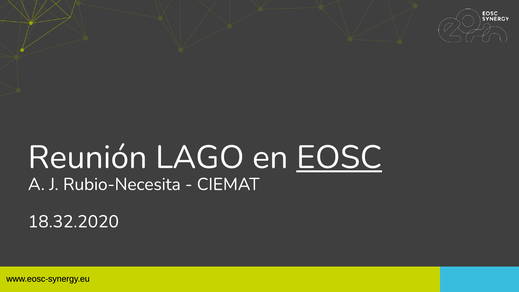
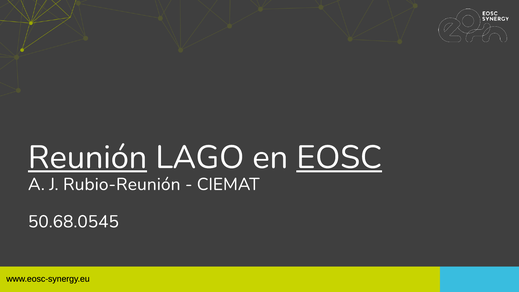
Reunión underline: none -> present (88, 157)
Rubio-Necesita: Rubio-Necesita -> Rubio-Reunión (122, 184)
18.32.2020: 18.32.2020 -> 50.68.0545 (73, 222)
